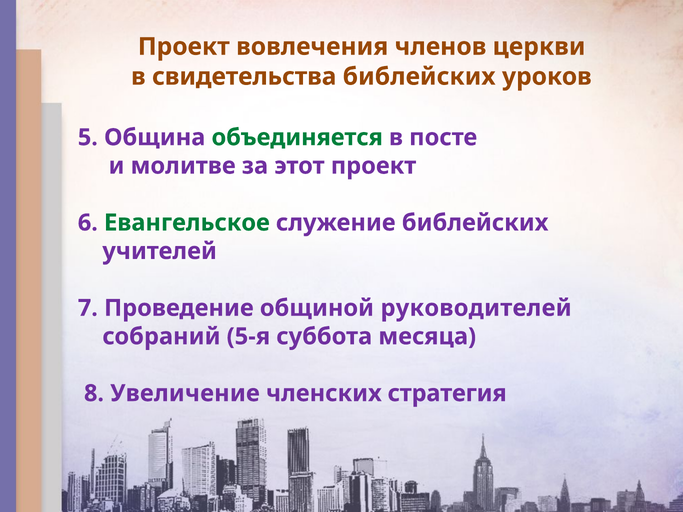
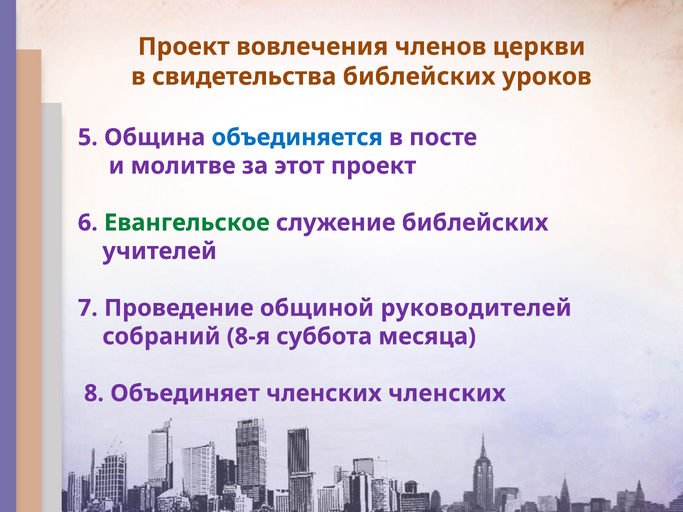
объединяется colour: green -> blue (297, 137)
5-я: 5-я -> 8-я (248, 337)
Увеличение: Увеличение -> Объединяет (185, 394)
членских стратегия: стратегия -> членских (447, 394)
